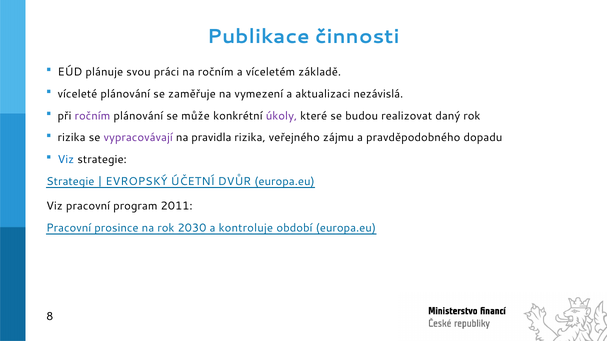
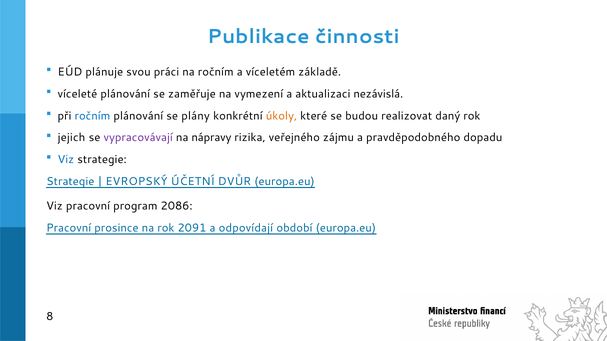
ročním colour: purple -> blue (92, 116)
může: může -> plány (196, 116)
úkoly colour: purple -> orange (281, 116)
rizika: rizika -> jejich (72, 138)
pravidla: pravidla -> nápravy (211, 138)
2011: 2011 -> 2086 (177, 206)
2030: 2030 -> 2091 (192, 228)
kontroluje: kontroluje -> odpovídají (246, 228)
